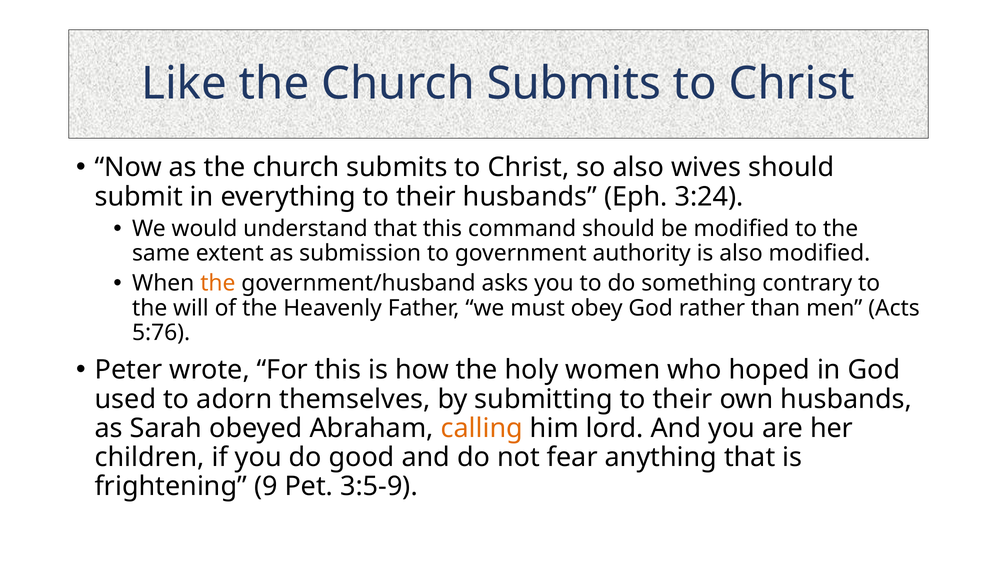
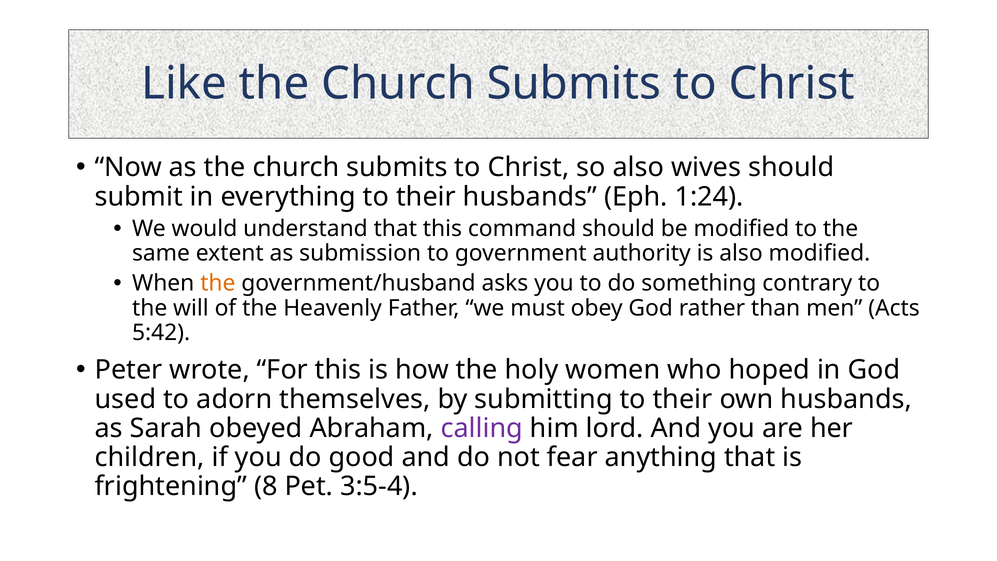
3:24: 3:24 -> 1:24 (709, 197)
5:76: 5:76 -> 5:42 (161, 333)
calling colour: orange -> purple (482, 428)
9: 9 -> 8 (266, 486)
3:5-9: 3:5-9 -> 3:5-4 (379, 486)
